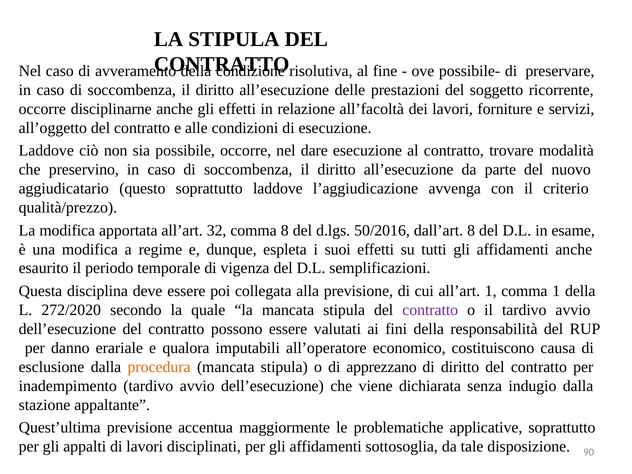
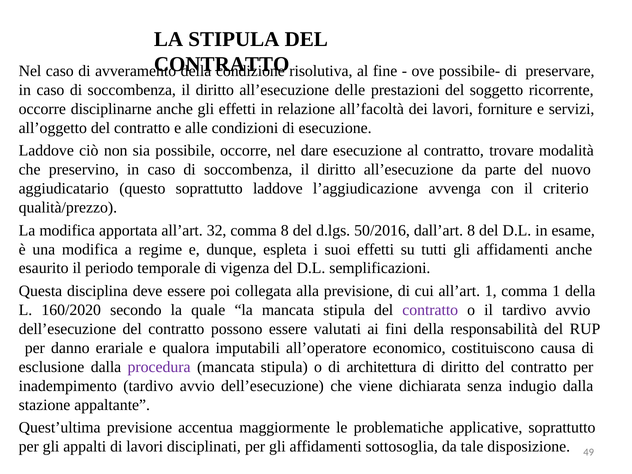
272/2020: 272/2020 -> 160/2020 (71, 310)
procedura colour: orange -> purple (159, 367)
apprezzano: apprezzano -> architettura (382, 367)
90: 90 -> 49 (589, 452)
